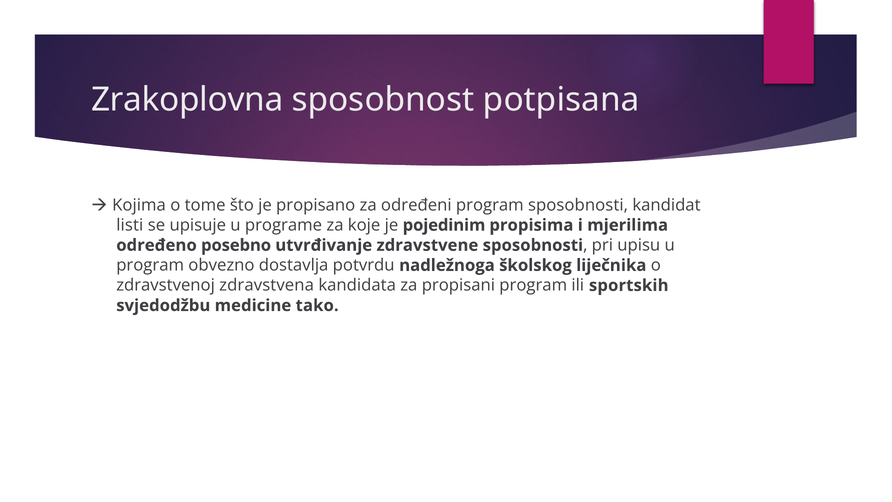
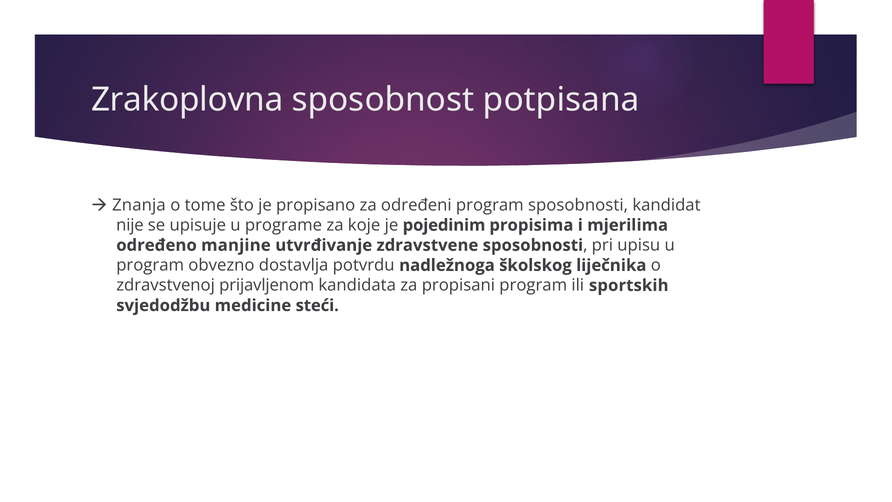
Kojima: Kojima -> Znanja (139, 205)
listi: listi -> nije (130, 225)
posebno: posebno -> manjine (236, 245)
zdravstvena: zdravstvena -> prijavljenom (267, 285)
tako: tako -> steći (317, 305)
